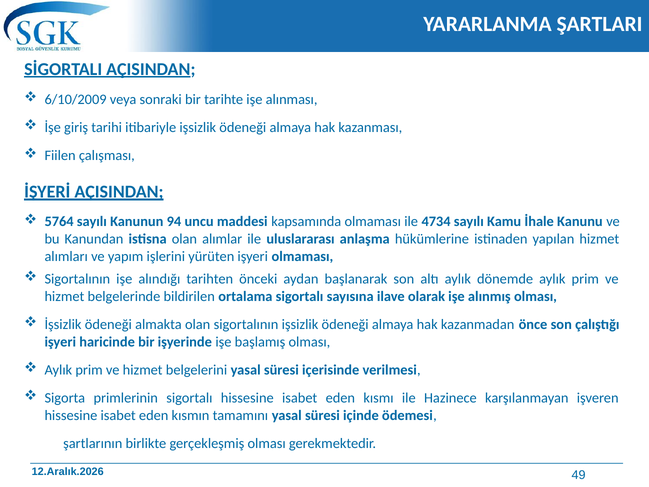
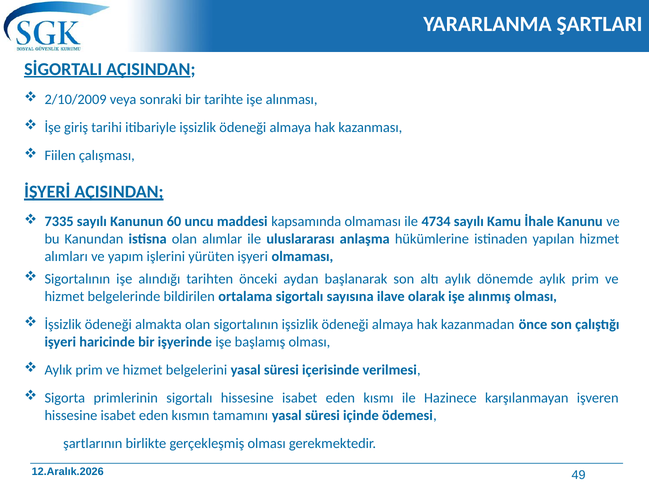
6/10/2009: 6/10/2009 -> 2/10/2009 (76, 99)
5764: 5764 -> 7335 (59, 222)
94: 94 -> 60 (174, 222)
